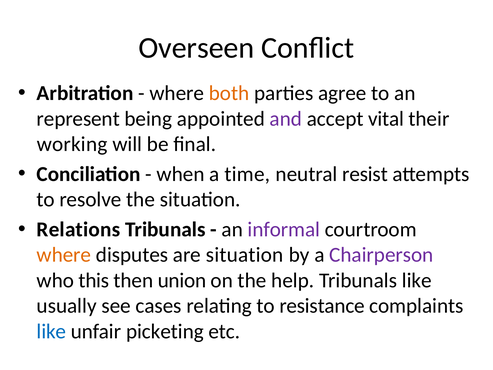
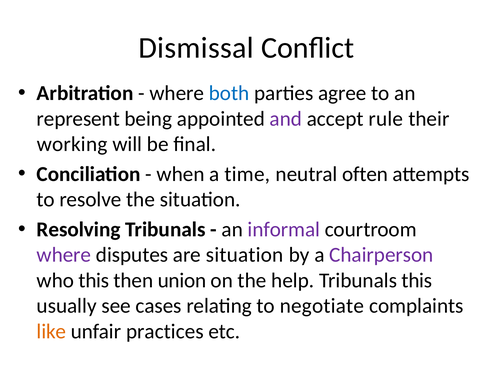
Overseen: Overseen -> Dismissal (196, 48)
both colour: orange -> blue (229, 93)
vital: vital -> rule (386, 119)
resist: resist -> often (365, 174)
Relations: Relations -> Resolving (79, 229)
where colour: orange -> purple (64, 255)
Tribunals like: like -> this (417, 280)
resistance: resistance -> negotiate (322, 306)
like colour: blue -> orange (51, 331)
picketing: picketing -> practices (165, 331)
